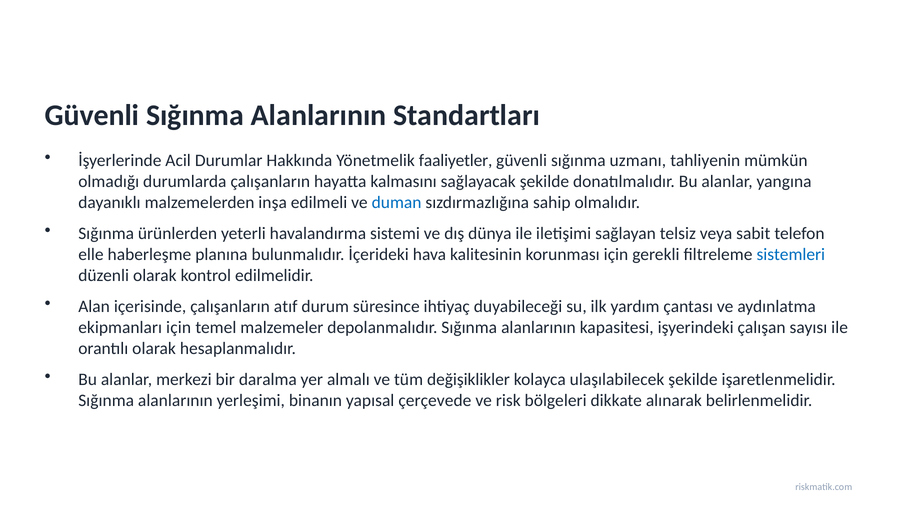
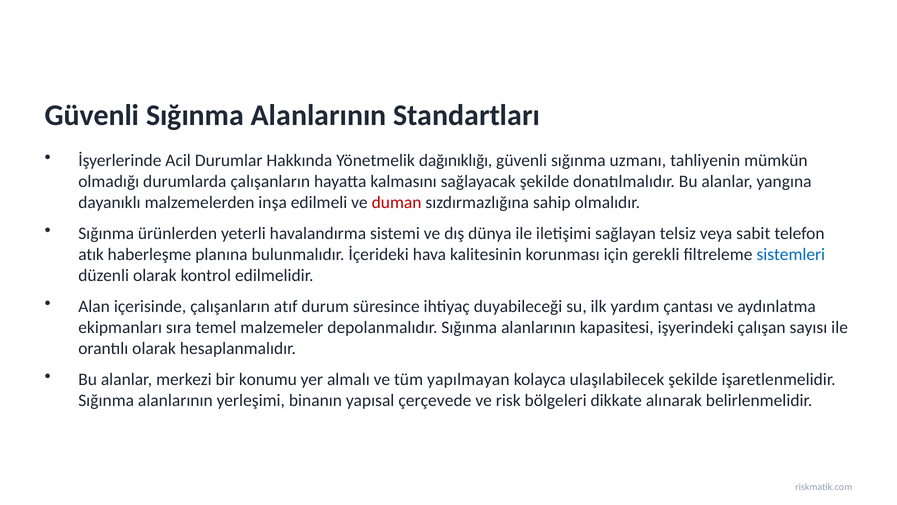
faaliyetler: faaliyetler -> dağınıklığı (456, 160)
duman colour: blue -> red (397, 202)
elle: elle -> atık (91, 254)
ekipmanları için: için -> sıra (179, 327)
daralma: daralma -> konumu (268, 379)
değişiklikler: değişiklikler -> yapılmayan (468, 379)
